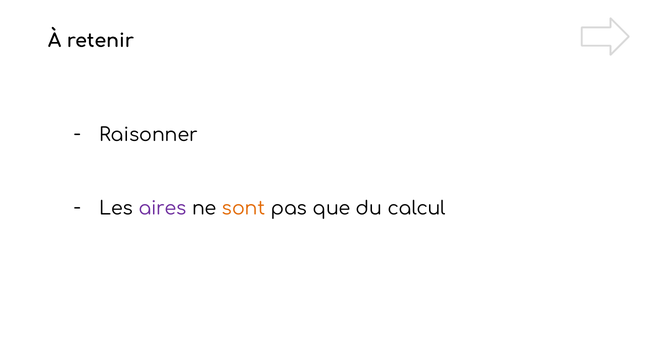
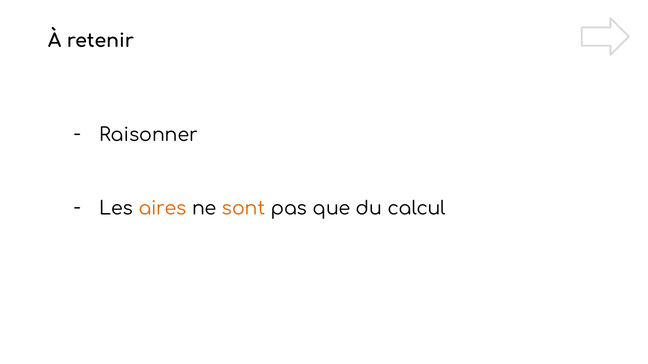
aires colour: purple -> orange (163, 209)
